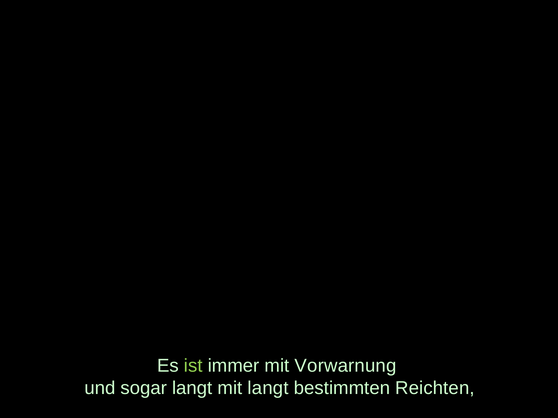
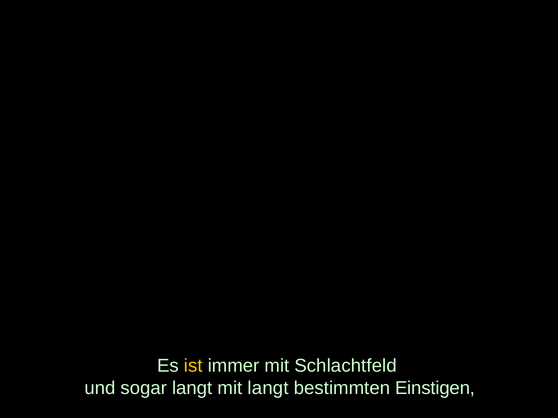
ist colour: light green -> yellow (193, 366)
Vorwarnung: Vorwarnung -> Schlachtfeld (346, 366)
Reichten: Reichten -> Einstigen (435, 388)
